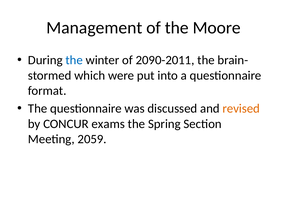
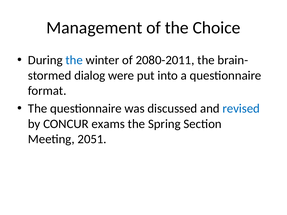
Moore: Moore -> Choice (217, 28)
2090-2011: 2090-2011 -> 2080-2011 (165, 60)
which: which -> dialog (90, 76)
revised colour: orange -> blue (241, 109)
2059: 2059 -> 2051 (92, 139)
